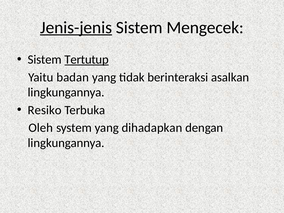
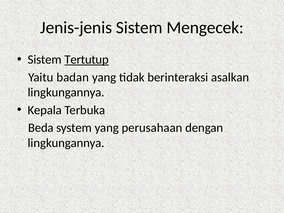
Jenis-jenis underline: present -> none (76, 27)
Resiko: Resiko -> Kepala (45, 110)
Oleh: Oleh -> Beda (41, 128)
dihadapkan: dihadapkan -> perusahaan (152, 128)
